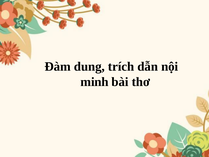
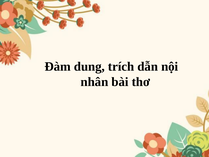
minh: minh -> nhân (94, 82)
